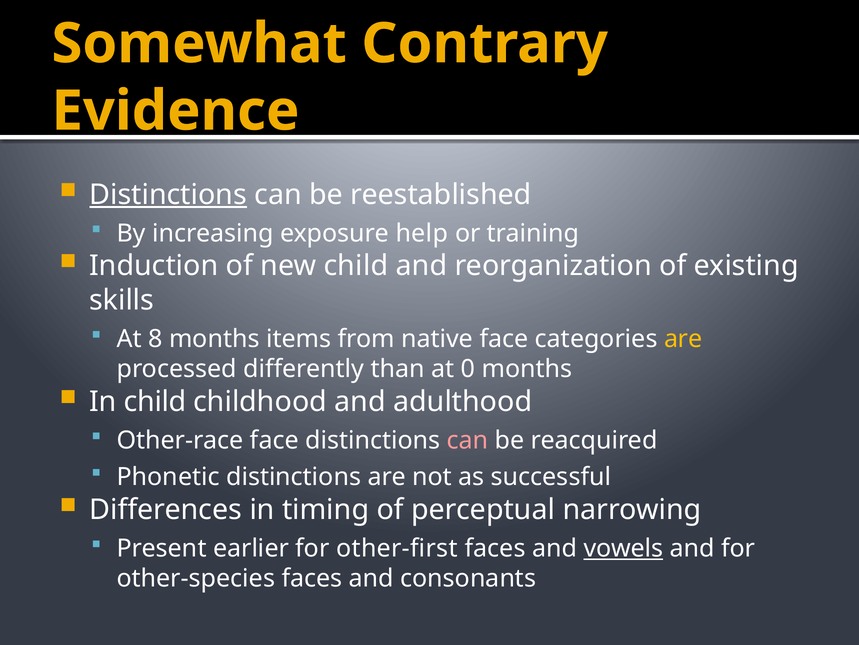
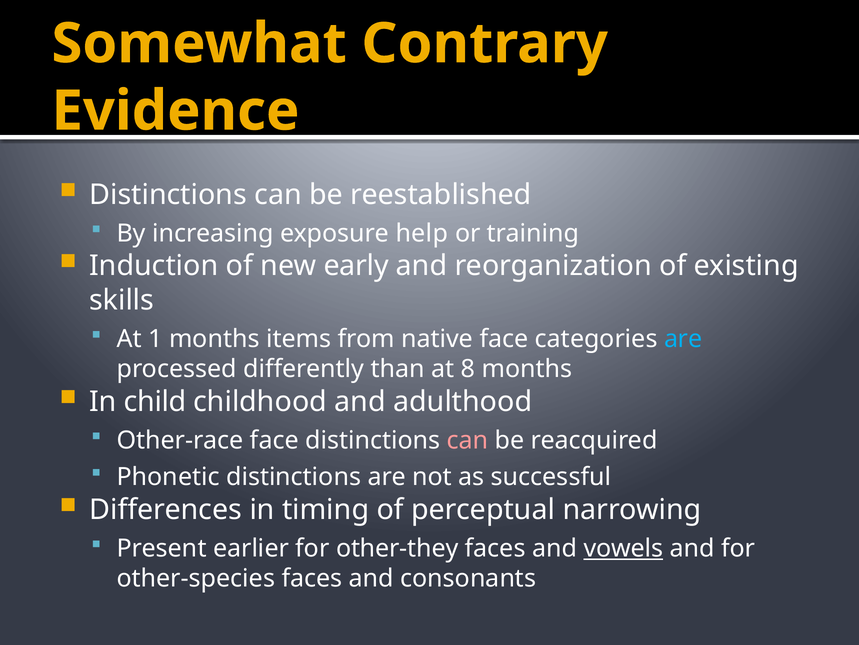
Distinctions underline: present -> none (168, 195)
new child: child -> early (356, 266)
8: 8 -> 1 (155, 339)
are colour: yellow -> light blue (683, 339)
0: 0 -> 8 (468, 369)
other-first: other-first -> other-they (397, 548)
